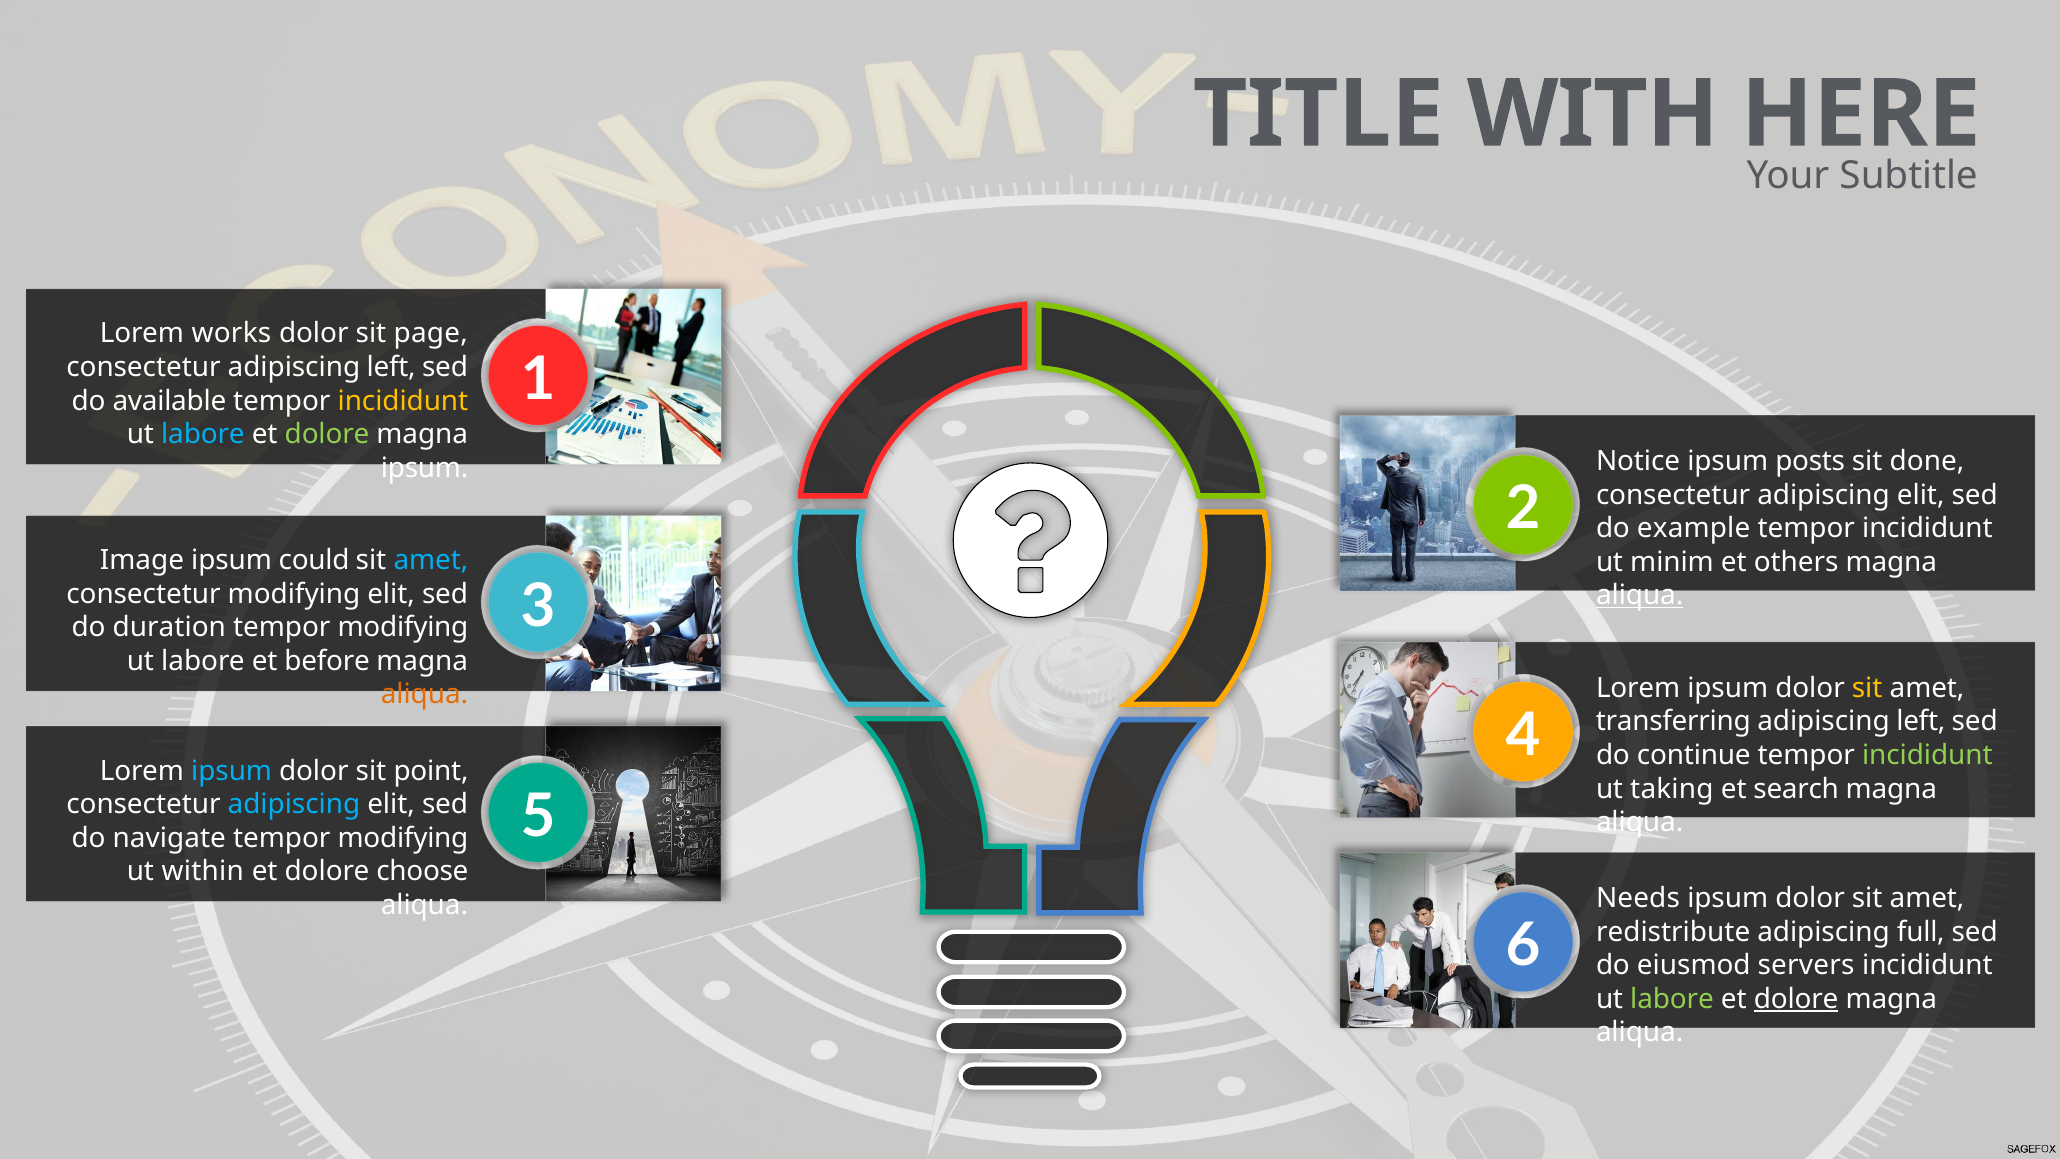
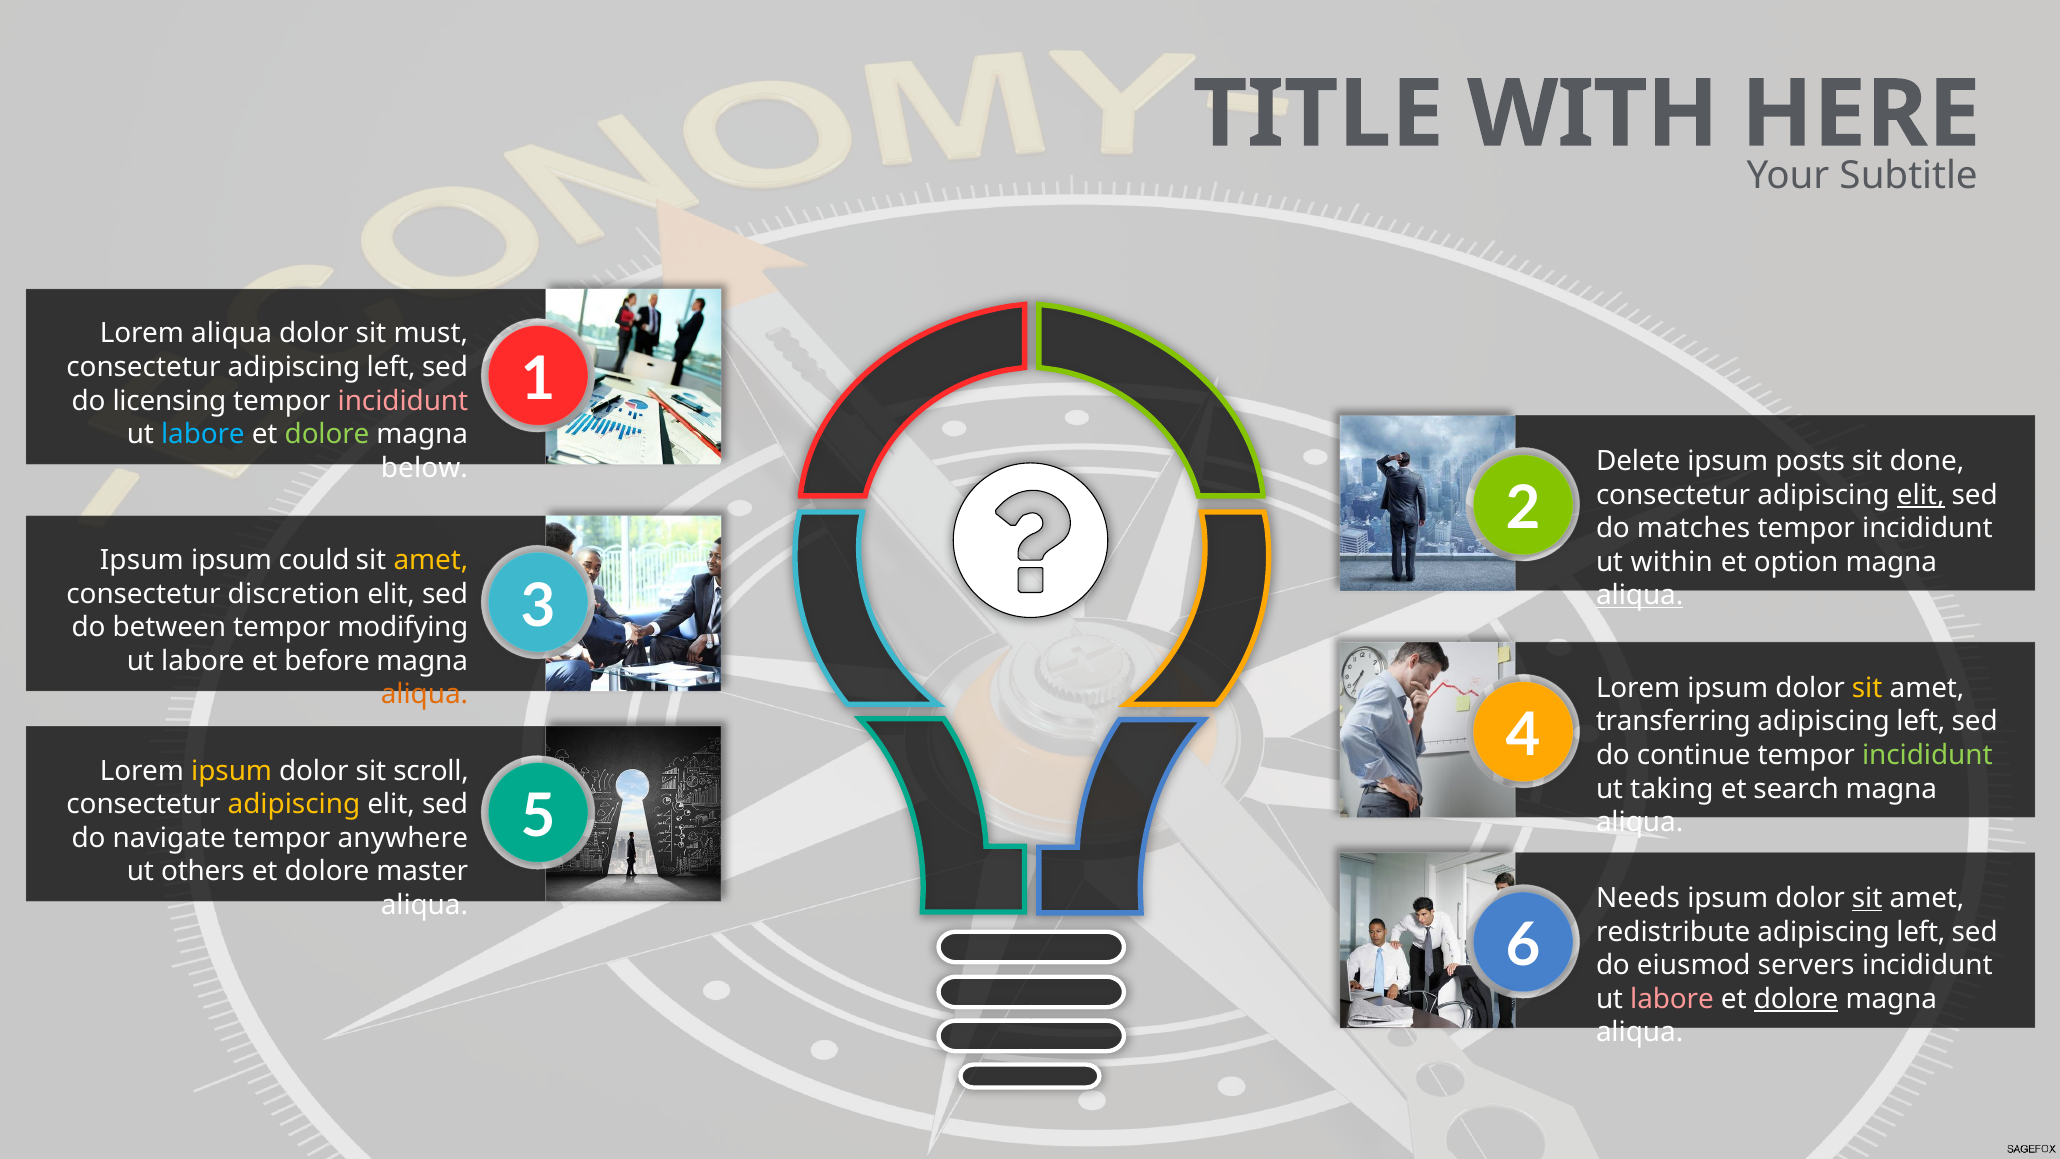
Lorem works: works -> aliqua (232, 334)
page: page -> must (431, 334)
available: available -> licensing (169, 401)
incididunt colour: yellow -> pink (403, 401)
Notice: Notice -> Delete (1638, 461)
ipsum: ipsum -> below (424, 468)
elit underline: none -> present (1921, 495)
example: example -> matches (1694, 528)
Image: Image -> Ipsum (142, 560)
amet colour: light blue -> yellow (431, 560)
minim: minim -> within (1672, 562)
others: others -> option (1796, 562)
consectetur modifying: modifying -> discretion (294, 594)
duration: duration -> between (169, 627)
ipsum colour: light blue -> yellow (232, 771)
point: point -> scroll (431, 771)
adipiscing colour: light blue -> yellow (294, 804)
modifying: modifying -> anywhere (403, 838)
within: within -> others (203, 871)
choose: choose -> master (422, 871)
sit underline: none -> present (1867, 898)
full: full -> left (1921, 932)
labore colour: light green -> pink (1672, 999)
